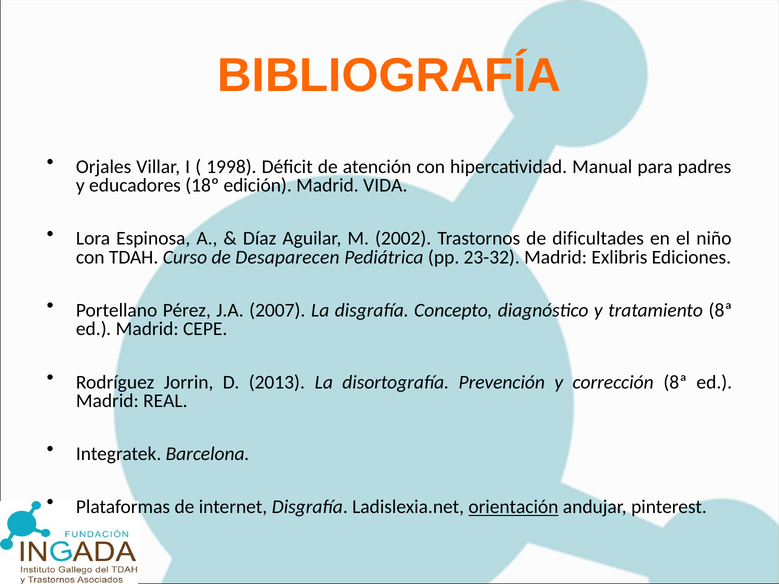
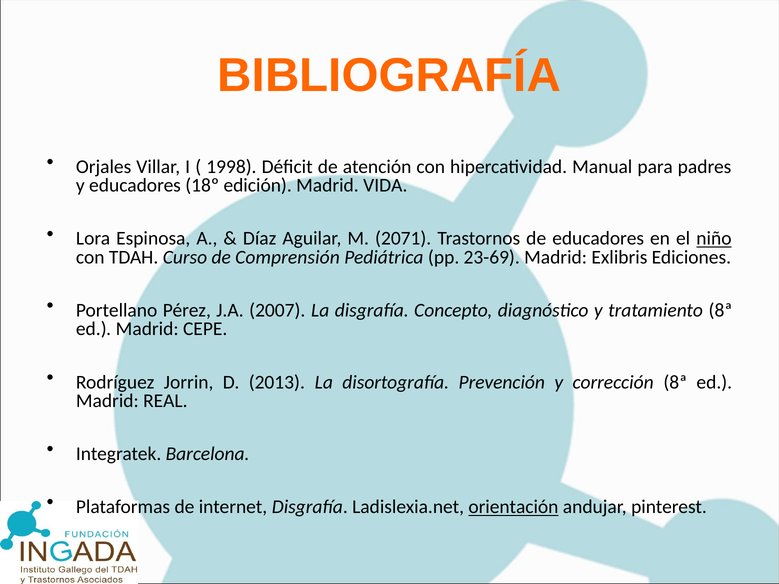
2002: 2002 -> 2071 (403, 239)
de dificultades: dificultades -> educadores (598, 239)
niño underline: none -> present (714, 239)
Desaparecen: Desaparecen -> Comprensión (287, 257)
23-32: 23-32 -> 23-69 (492, 257)
